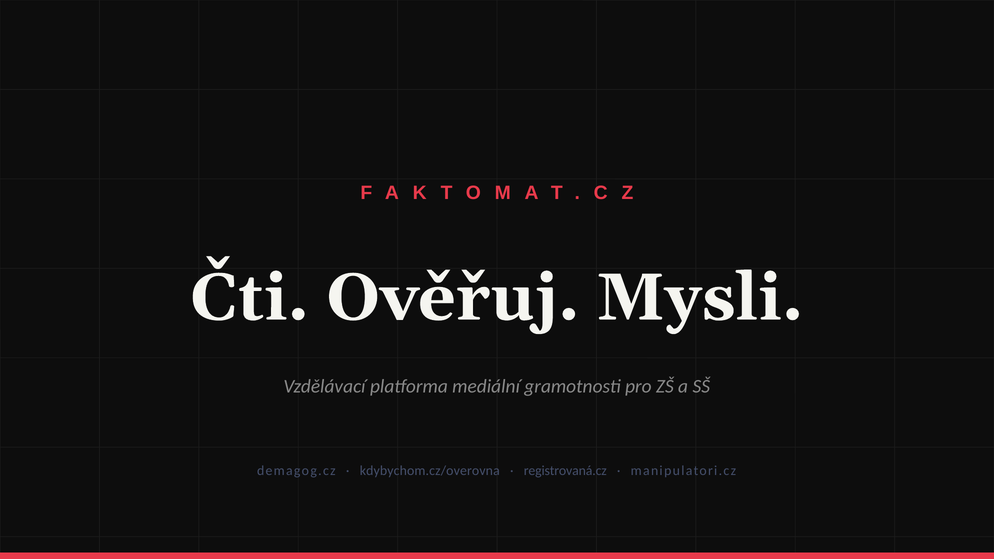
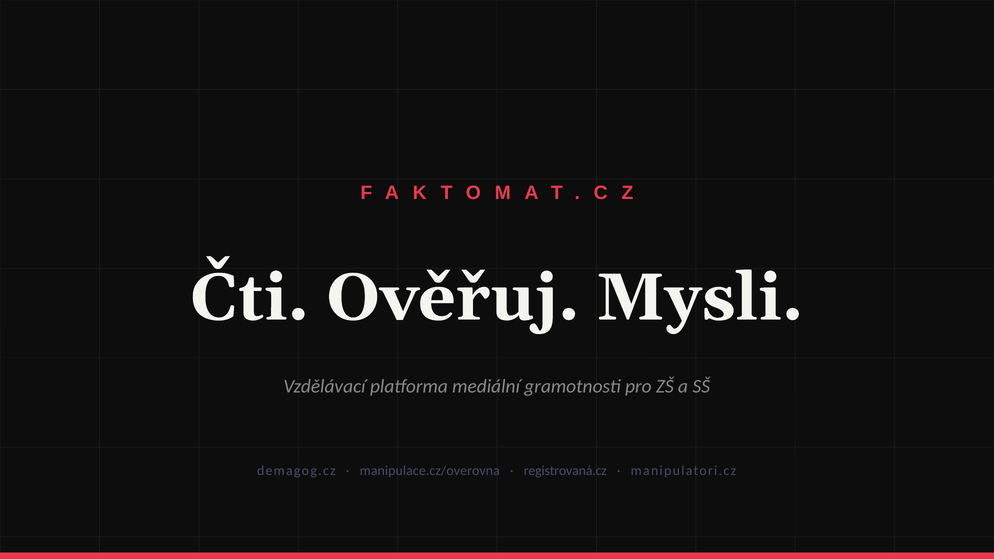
kdybychom.cz/overovna: kdybychom.cz/overovna -> manipulace.cz/overovna (430, 471)
